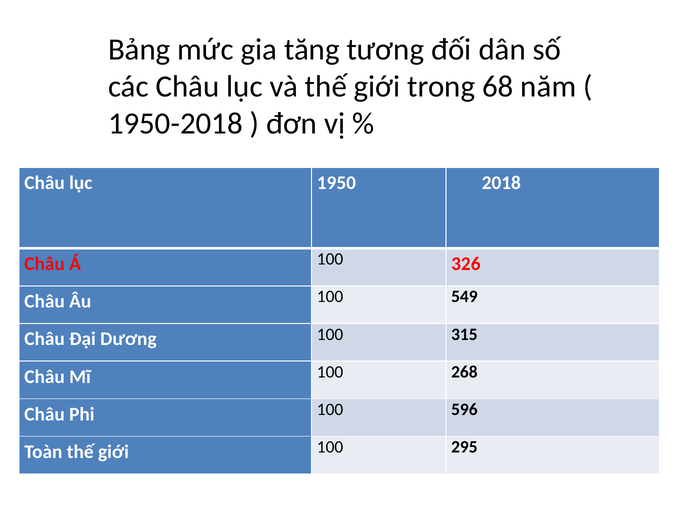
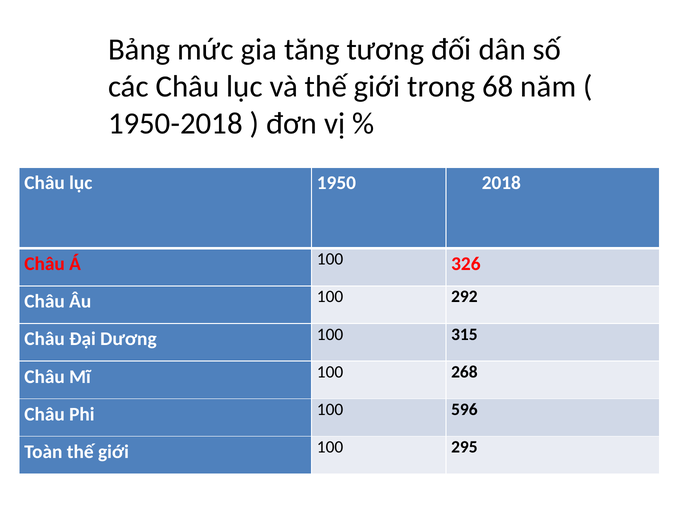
549: 549 -> 292 (464, 297)
